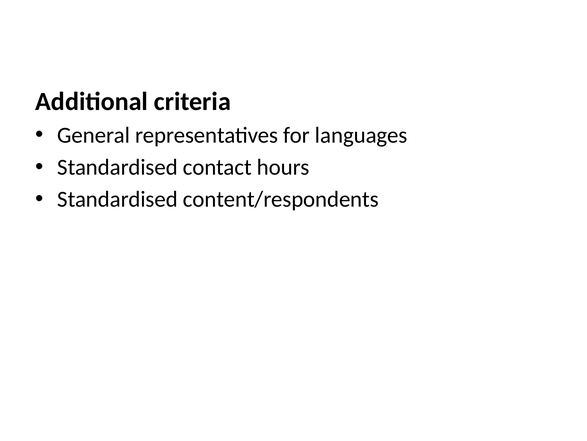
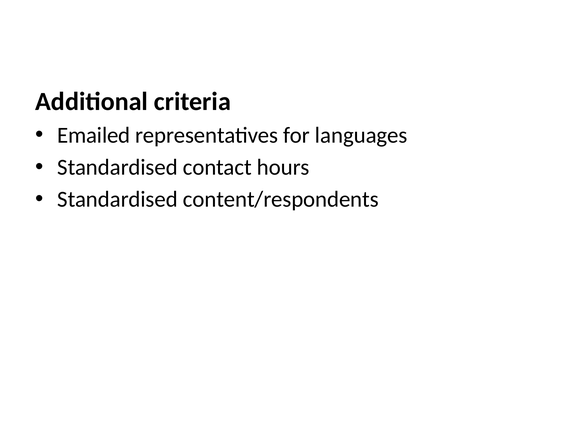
General: General -> Emailed (94, 135)
